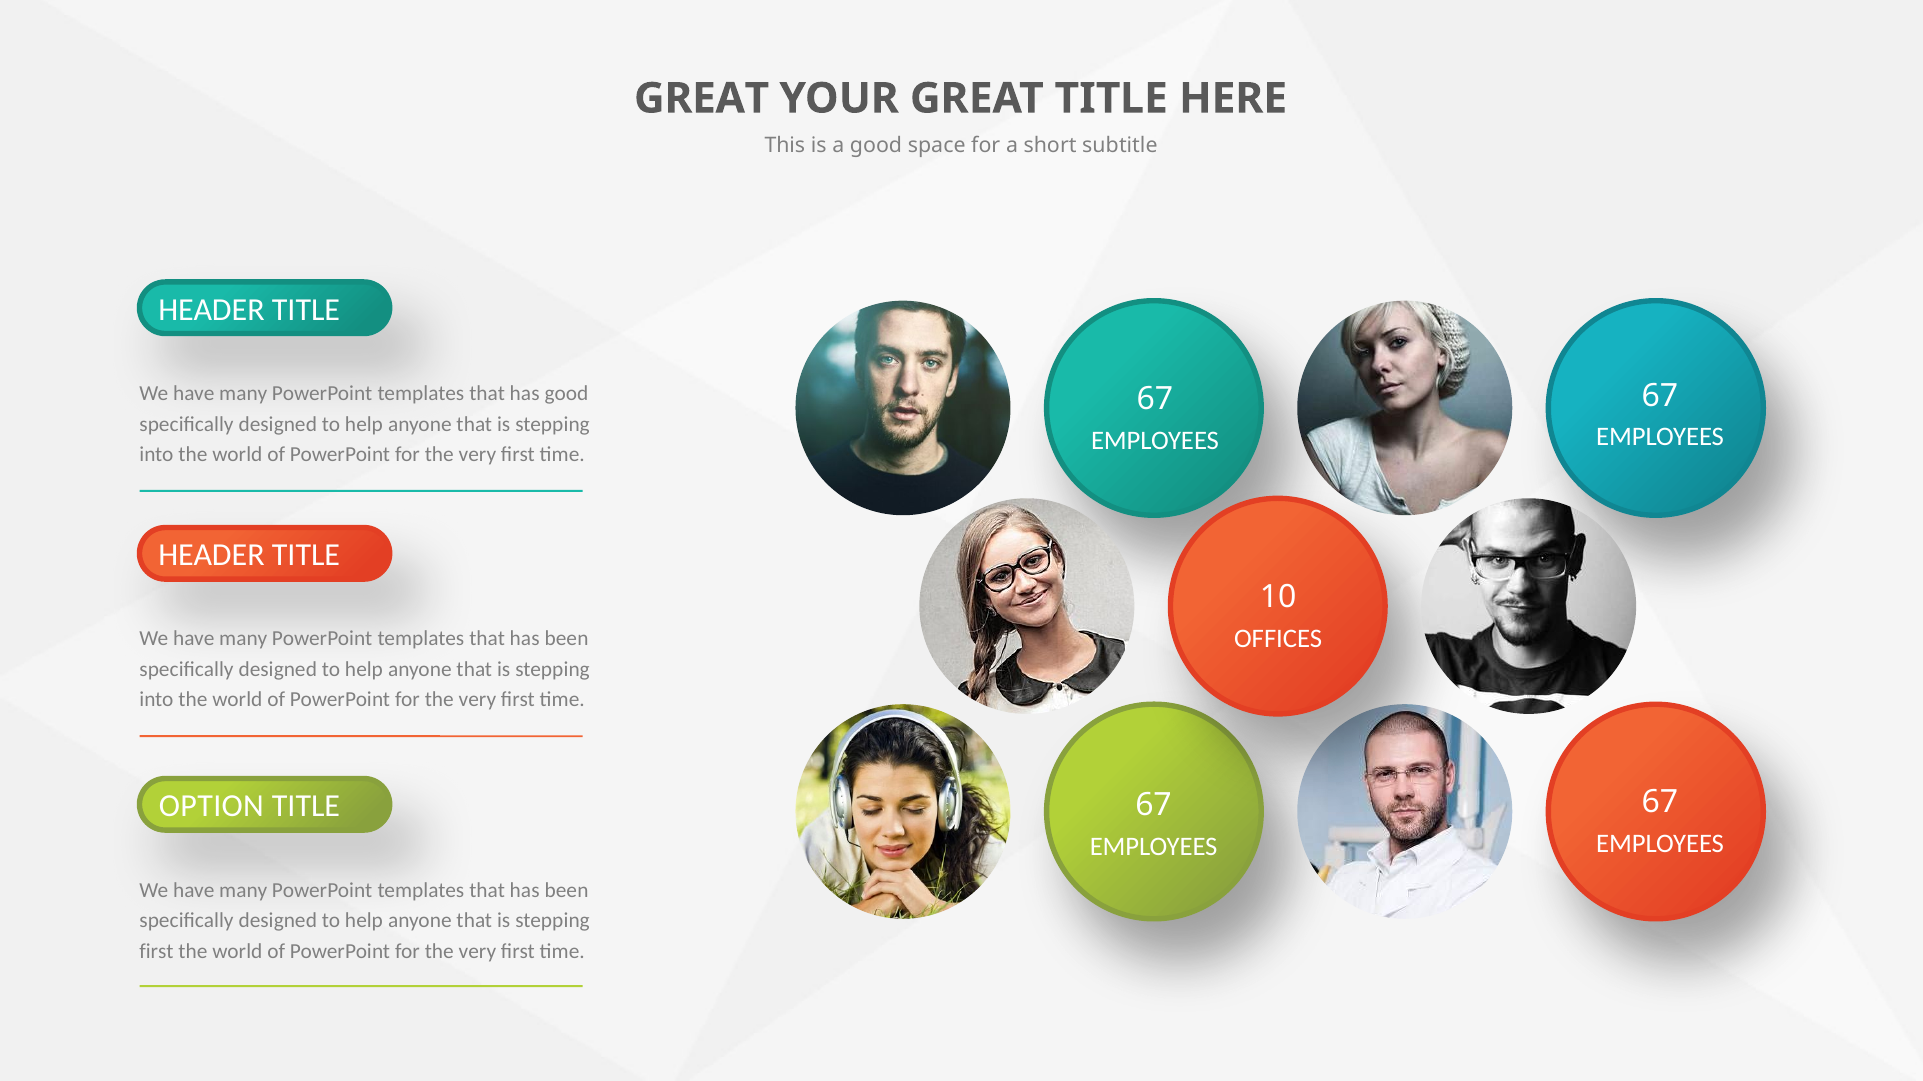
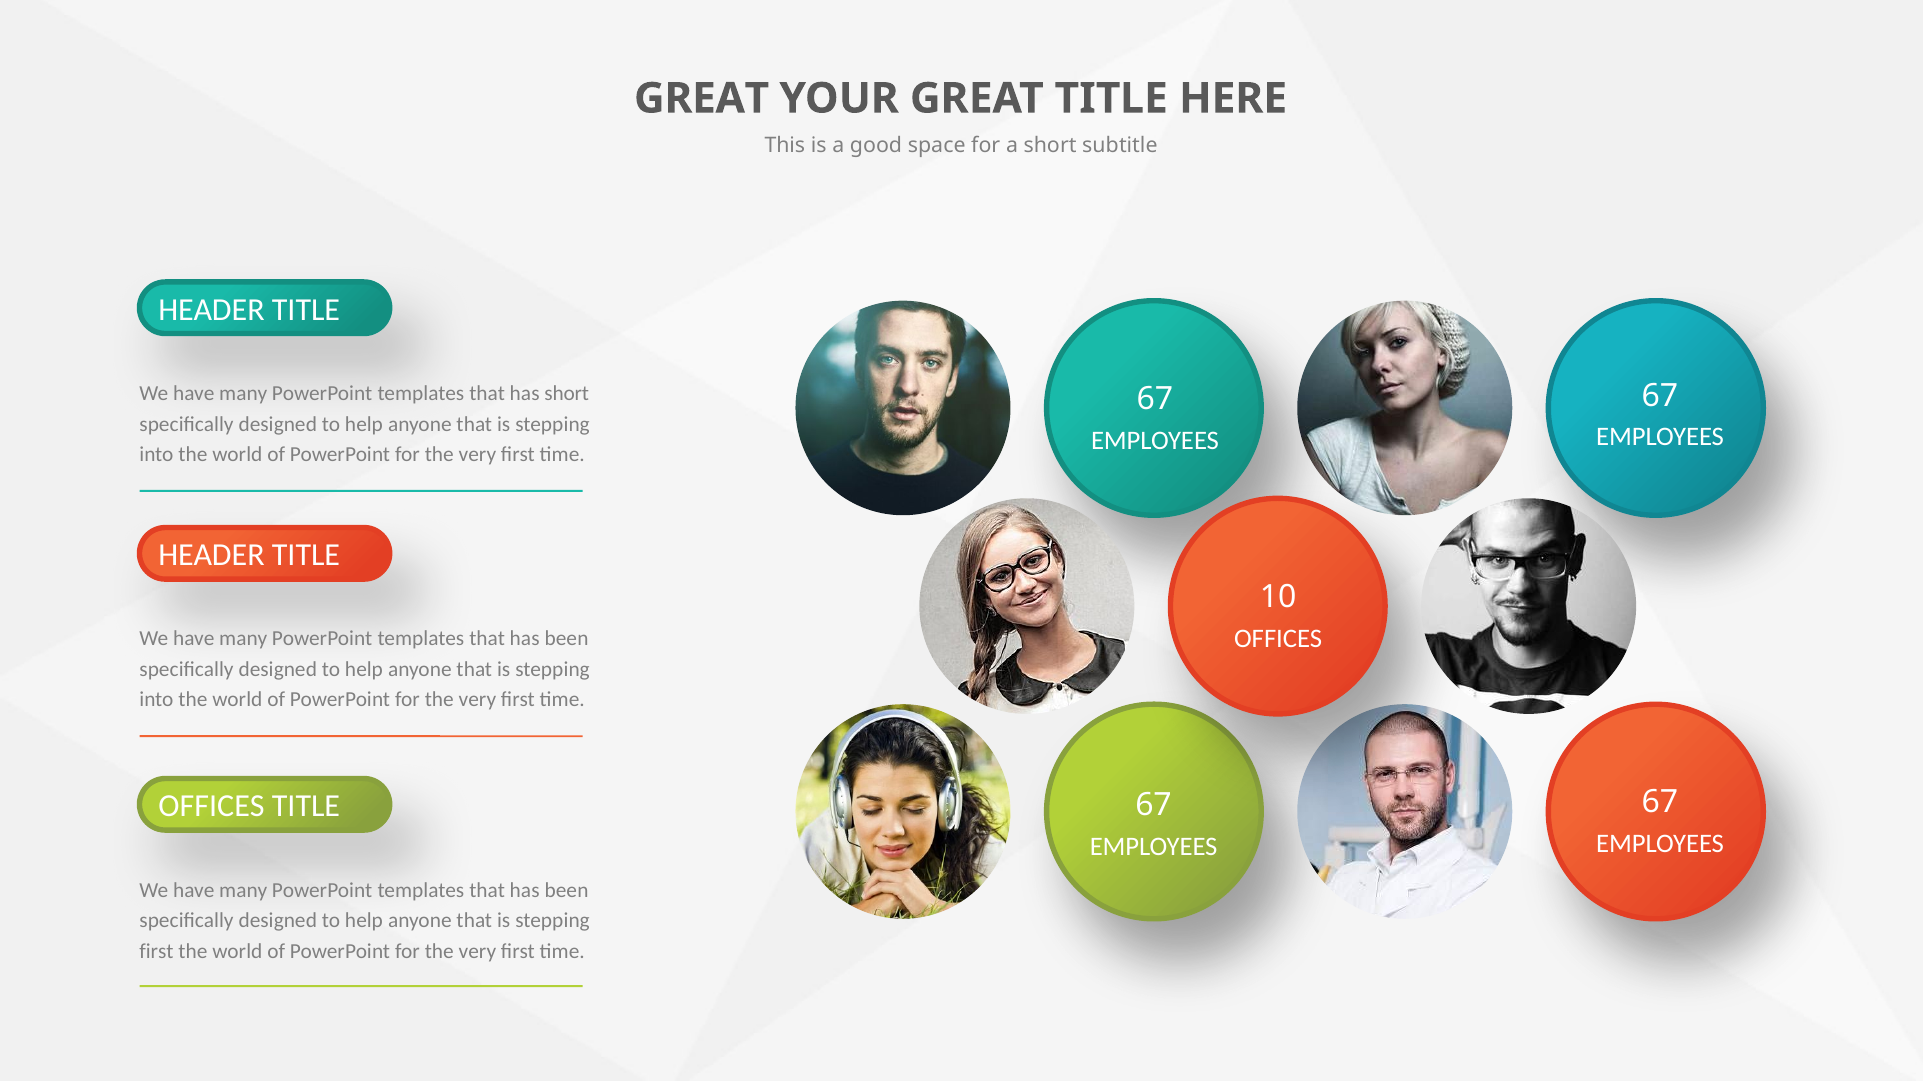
has good: good -> short (567, 393)
OPTION: OPTION -> OFFICES (212, 806)
